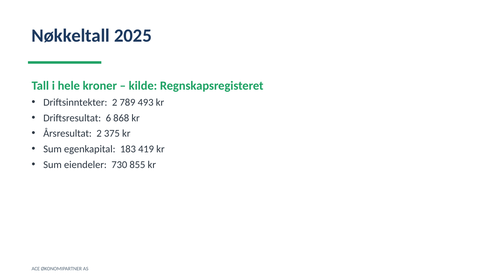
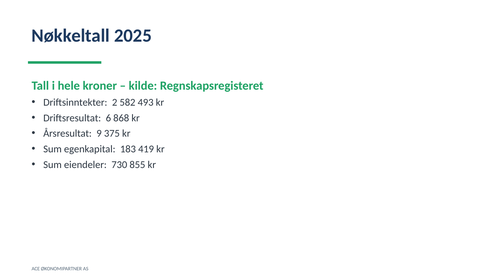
789: 789 -> 582 (127, 102)
Årsresultat 2: 2 -> 9 (99, 133)
